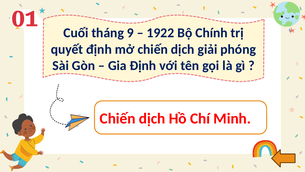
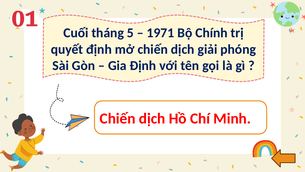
9: 9 -> 5 (130, 33)
1922: 1922 -> 1971 (160, 33)
